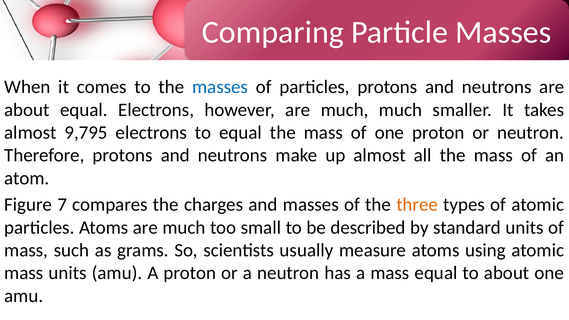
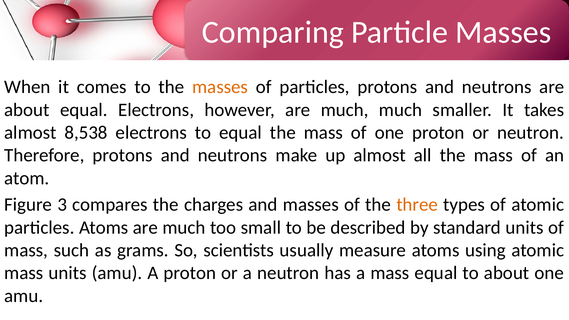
masses colour: blue -> orange (220, 87)
9,795: 9,795 -> 8,538 (86, 133)
7: 7 -> 3 (62, 205)
